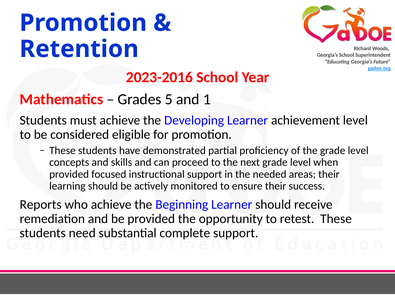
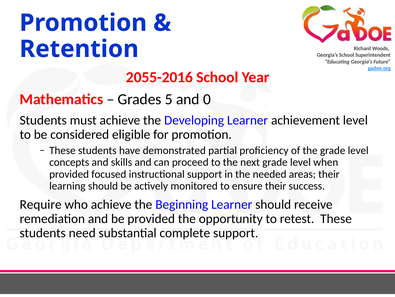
2023-2016: 2023-2016 -> 2055-2016 (159, 77)
1: 1 -> 0 (207, 99)
Reports: Reports -> Require (41, 204)
